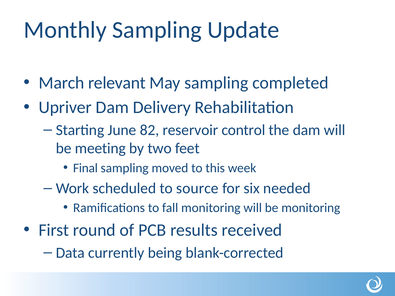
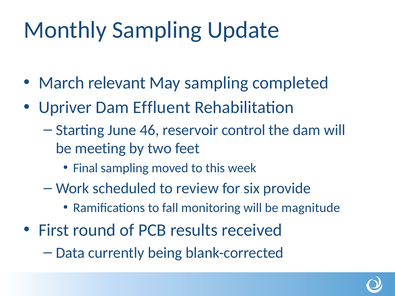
Delivery: Delivery -> Effluent (162, 107)
82: 82 -> 46 (149, 130)
source: source -> review (197, 188)
needed: needed -> provide (287, 188)
be monitoring: monitoring -> magnitude (311, 208)
